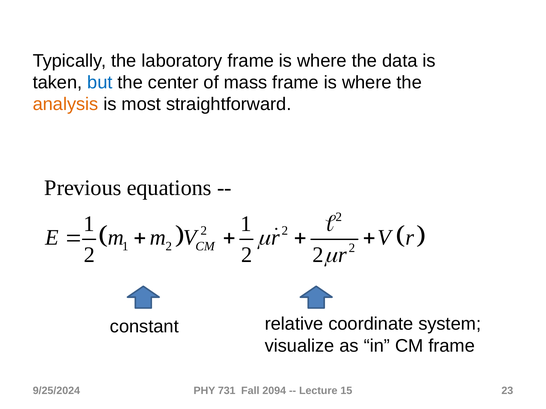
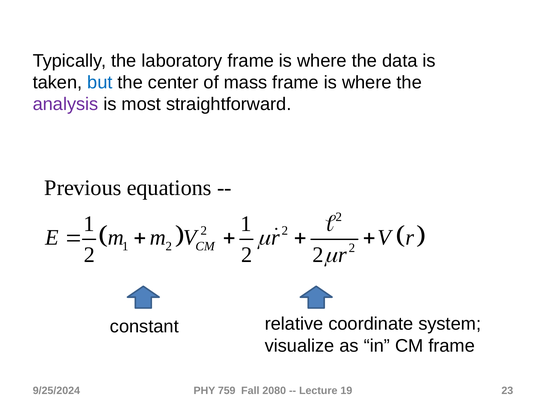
analysis colour: orange -> purple (66, 104)
731: 731 -> 759 (227, 391)
2094: 2094 -> 2080 (274, 391)
15: 15 -> 19 (346, 391)
